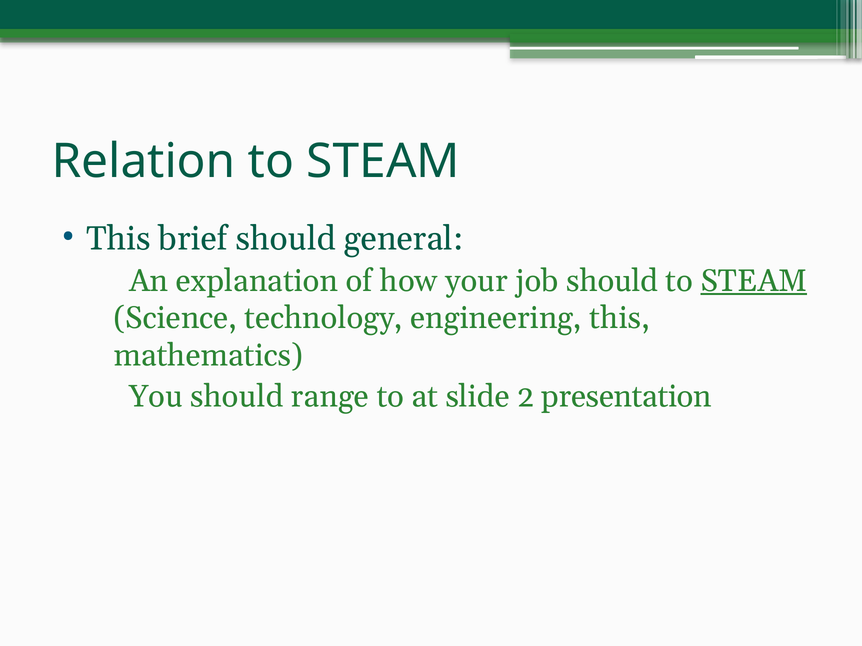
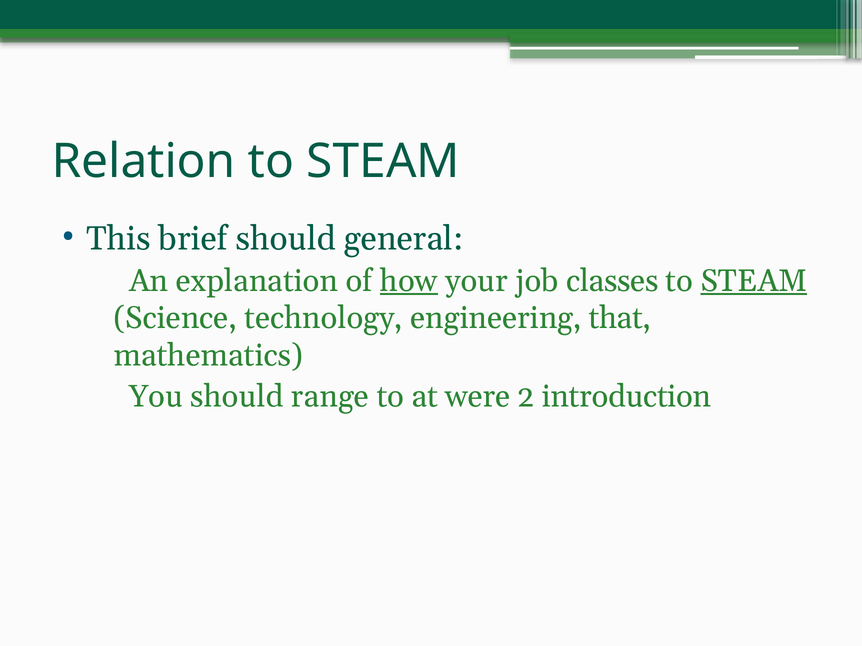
how underline: none -> present (409, 281)
job should: should -> classes (612, 281)
engineering this: this -> that (620, 318)
slide: slide -> were (478, 397)
presentation: presentation -> introduction (626, 397)
